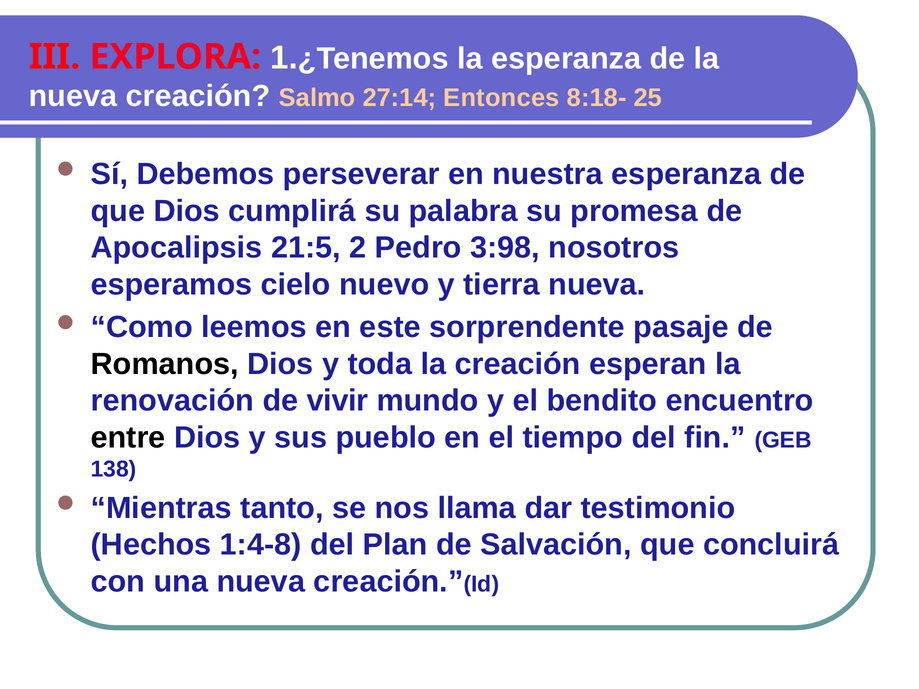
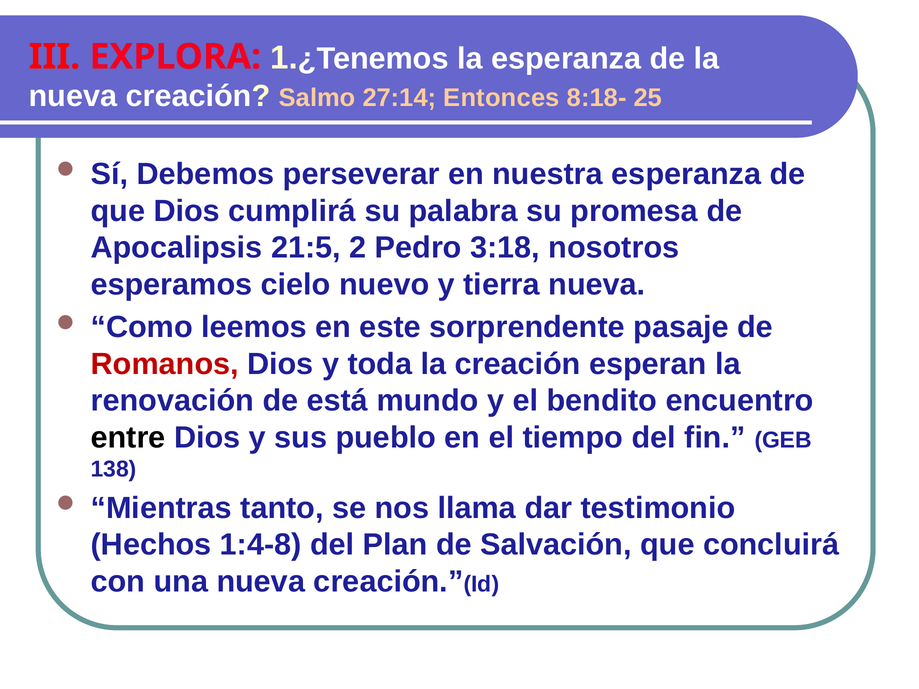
3:98: 3:98 -> 3:18 (505, 248)
Romanos colour: black -> red (165, 364)
vivir: vivir -> está (337, 401)
